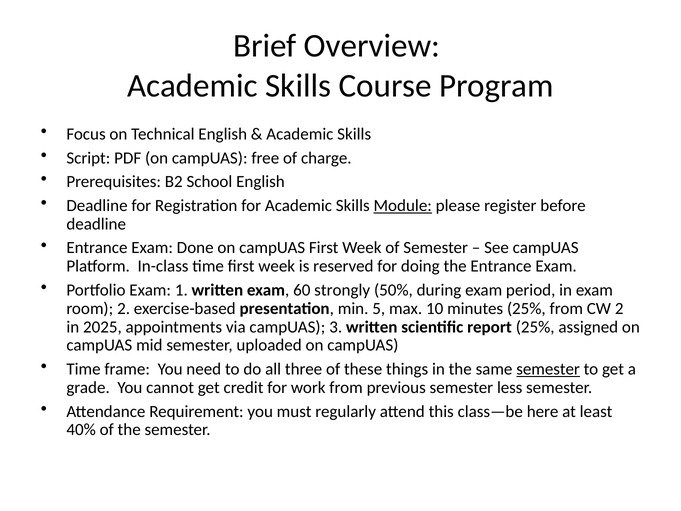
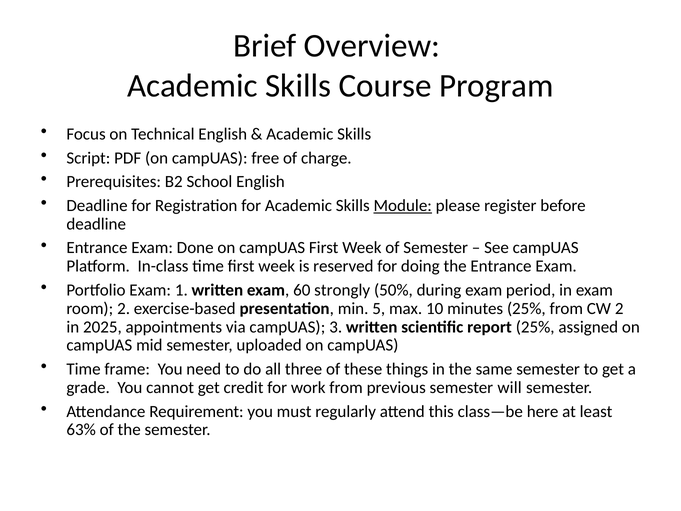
semester underline: present -> none (548, 369)
less: less -> will (510, 387)
40%: 40% -> 63% (81, 430)
